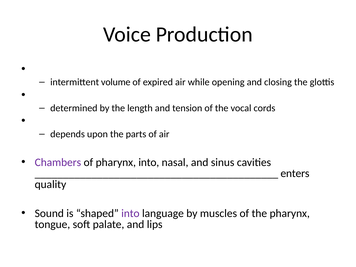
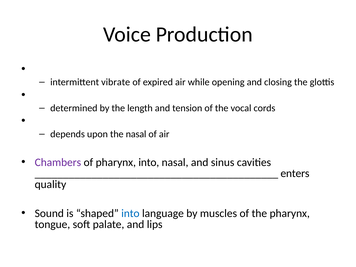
volume: volume -> vibrate (116, 82)
the parts: parts -> nasal (136, 134)
into colour: purple -> blue (130, 213)
